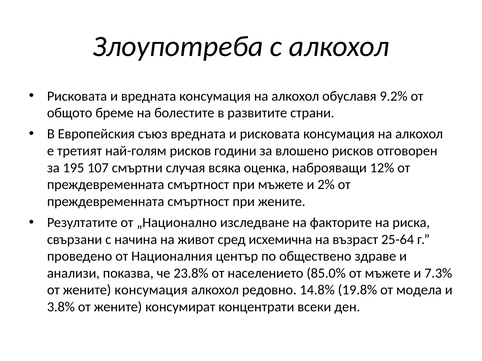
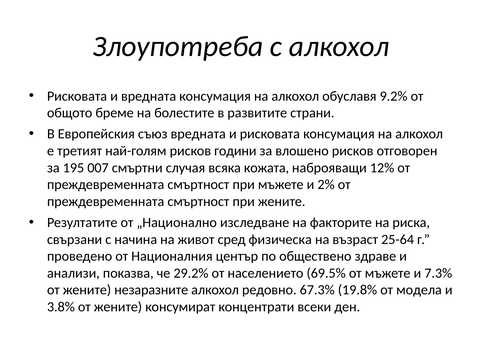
107: 107 -> 007 (98, 168)
оценка: оценка -> кожата (266, 168)
исхемична: исхемична -> физическа (280, 240)
23.8%: 23.8% -> 29.2% (191, 273)
85.0%: 85.0% -> 69.5% (326, 273)
жените консумация: консумация -> незаразните (151, 290)
14.8%: 14.8% -> 67.3% (317, 290)
